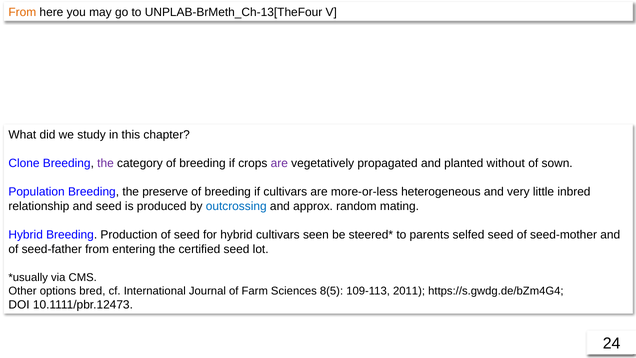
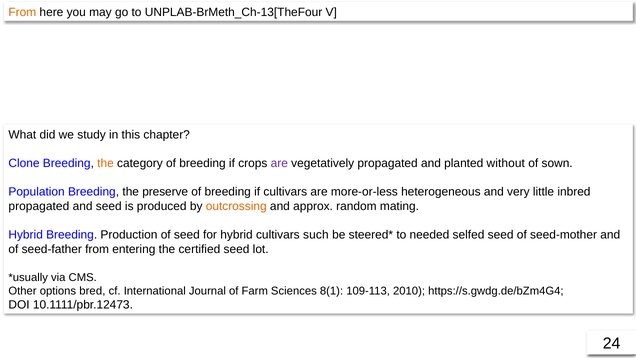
the colour: purple -> orange (106, 163)
relationship: relationship -> propagated (39, 206)
outcrossing colour: blue -> orange (236, 206)
seen: seen -> such (316, 235)
parents: parents -> needed (429, 235)
8(5: 8(5 -> 8(1 (332, 291)
2011: 2011 -> 2010 (409, 291)
